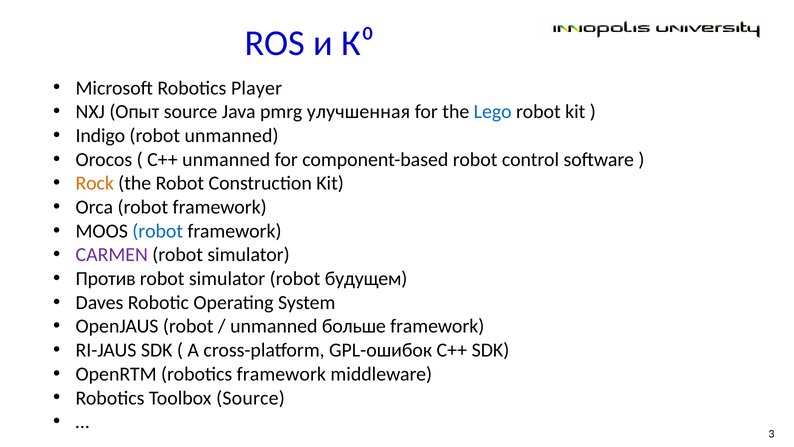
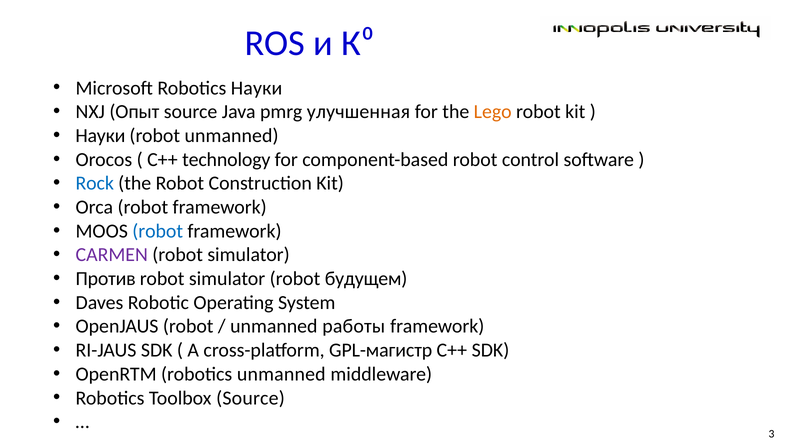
Robotics Player: Player -> Науки (257, 88)
Lego colour: blue -> orange (493, 112)
Indigo: Indigo -> Науки (100, 136)
C++ unmanned: unmanned -> technology (226, 159)
Rock colour: orange -> blue (95, 183)
больше: больше -> работы (354, 326)
GPL-ошибок: GPL-ошибок -> GPL-магистр (381, 350)
robotics framework: framework -> unmanned (281, 374)
